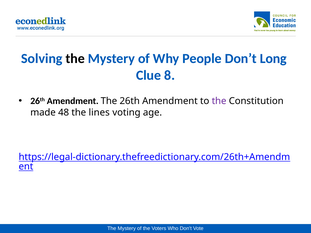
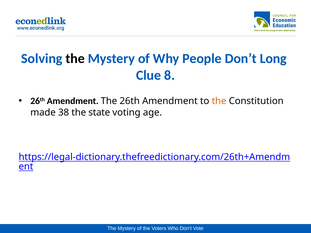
the colour: purple -> orange (219, 101)
48: 48 -> 38 (64, 113)
lines: lines -> state (99, 113)
